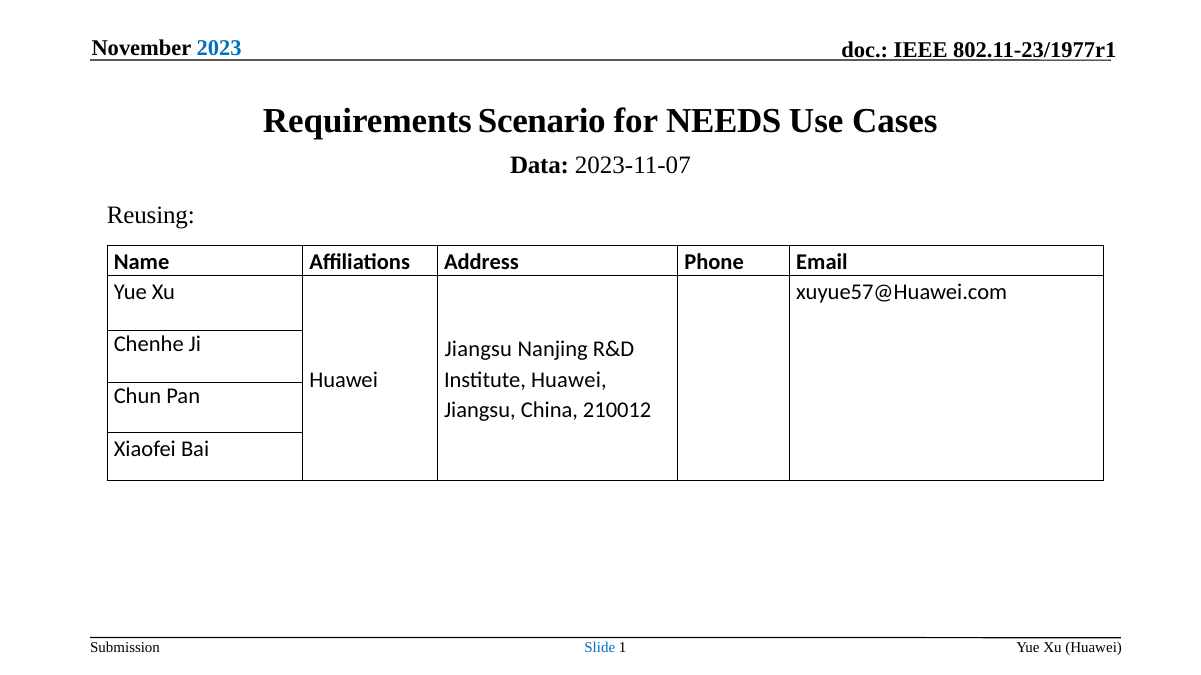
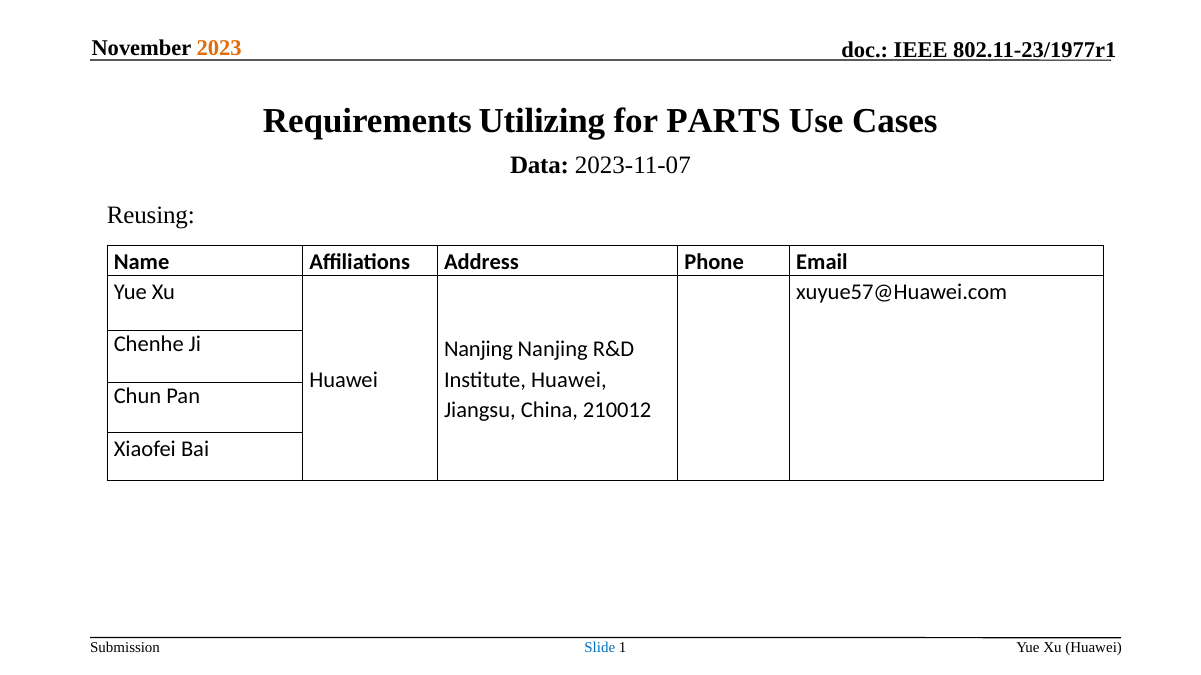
2023 colour: blue -> orange (219, 48)
Scenario: Scenario -> Utilizing (542, 121)
NEEDS: NEEDS -> PARTS (724, 121)
Jiangsu: Jiangsu -> Nanjing (478, 350)
